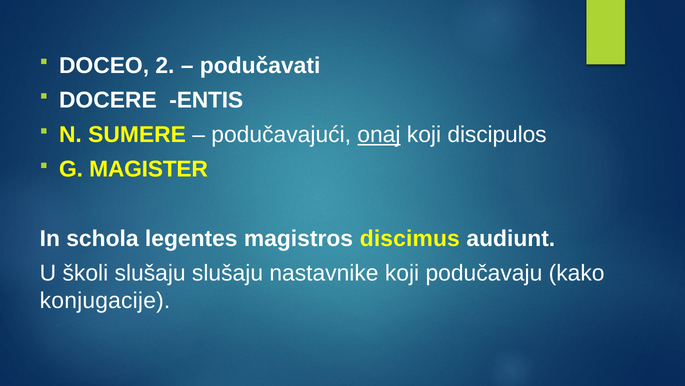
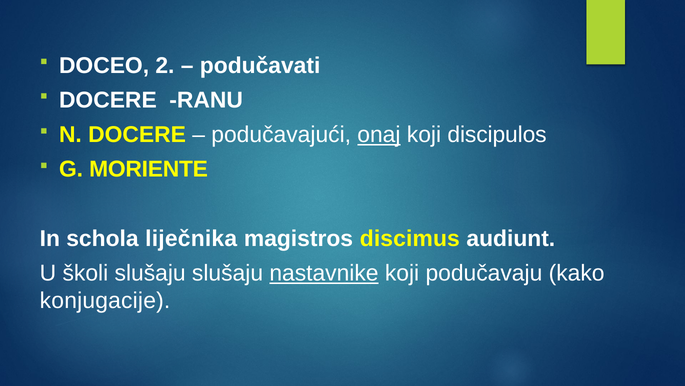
ENTIS: ENTIS -> RANU (206, 100)
N SUMERE: SUMERE -> DOCERE (137, 135)
MAGISTER: MAGISTER -> MORIENTE (149, 169)
legentes: legentes -> liječnika (191, 238)
nastavnike underline: none -> present (324, 273)
